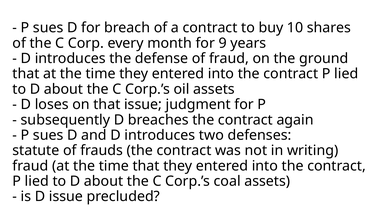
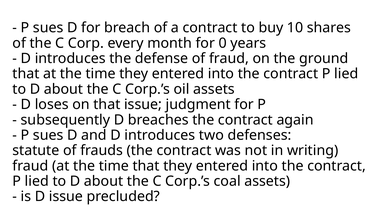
9: 9 -> 0 (223, 43)
